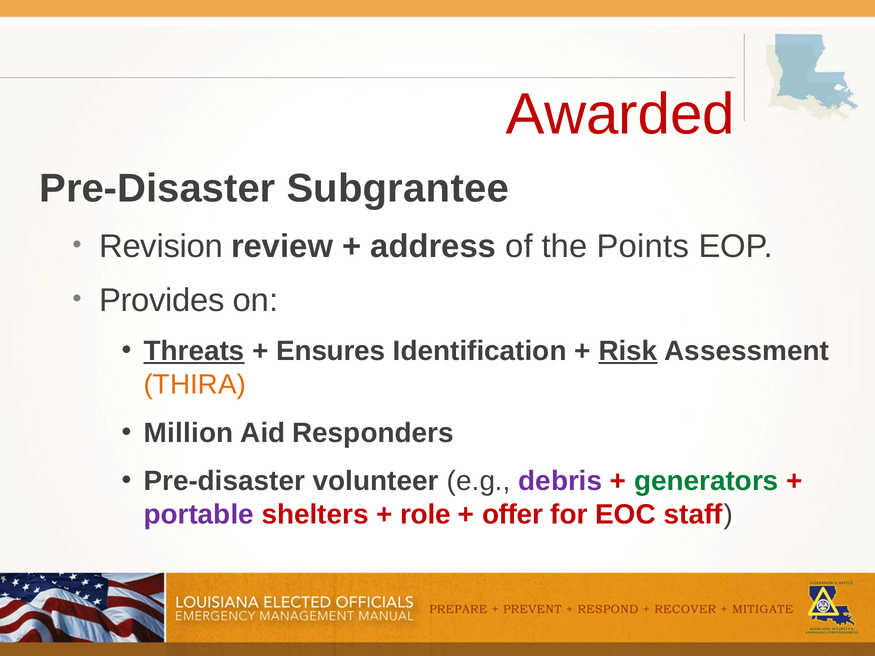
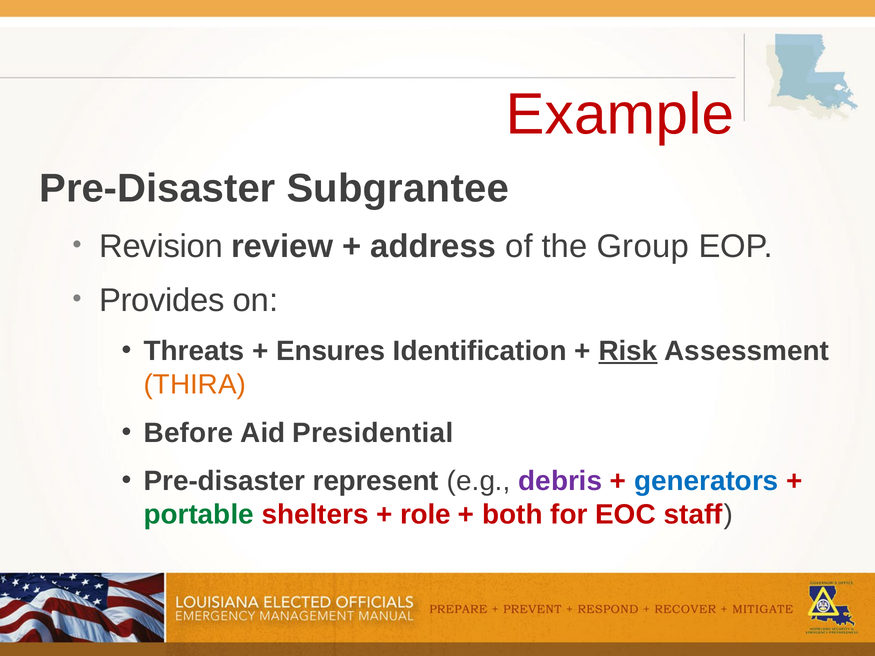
Awarded: Awarded -> Example (620, 115)
Points: Points -> Group (643, 246)
Threats underline: present -> none (194, 351)
Million: Million -> Before (189, 433)
Responders: Responders -> Presidential (373, 433)
volunteer: volunteer -> represent (376, 481)
generators colour: green -> blue (706, 481)
portable colour: purple -> green (199, 515)
offer: offer -> both (512, 515)
